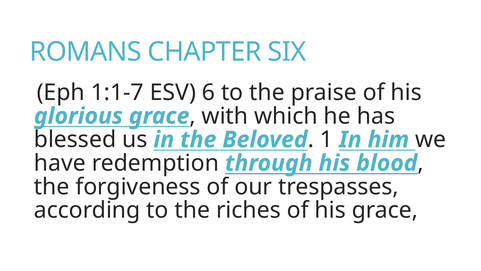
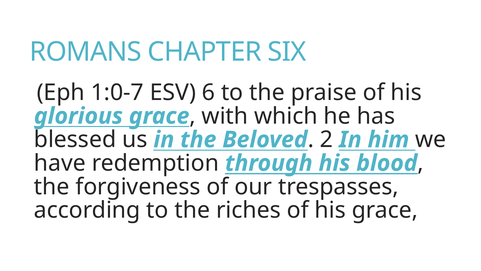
1:1-7: 1:1-7 -> 1:0-7 (117, 92)
1: 1 -> 2 (326, 139)
